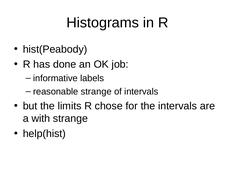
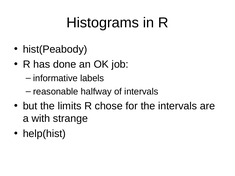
reasonable strange: strange -> halfway (96, 92)
